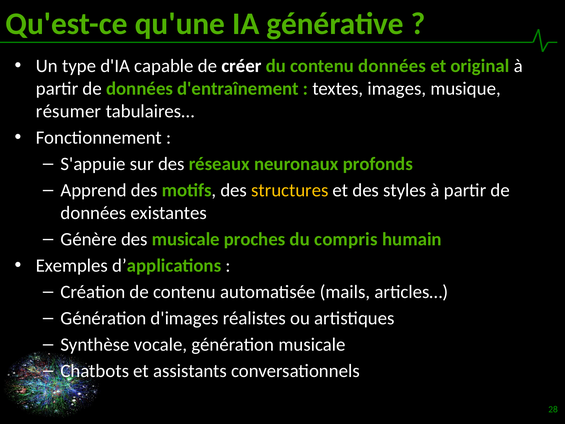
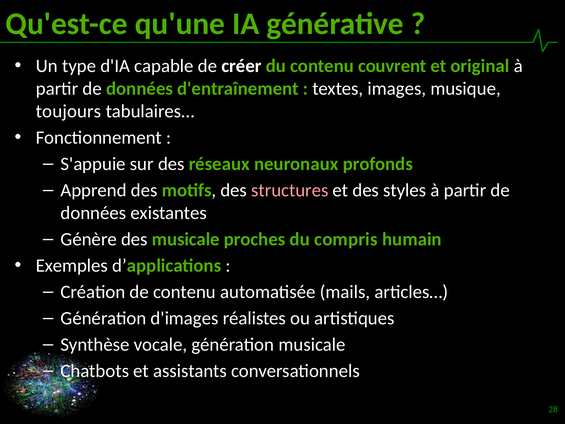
contenu données: données -> couvrent (392, 66)
résumer: résumer -> toujours (69, 111)
structures colour: yellow -> pink (290, 190)
